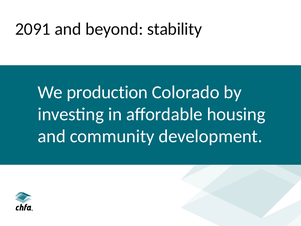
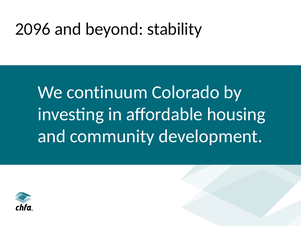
2091: 2091 -> 2096 (33, 29)
production: production -> continuum (107, 92)
